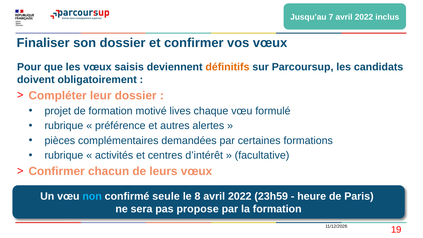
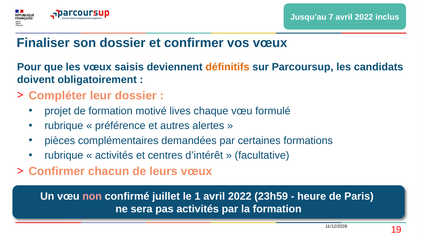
non colour: light blue -> pink (92, 196)
seule: seule -> juillet (166, 196)
8: 8 -> 1 (197, 196)
pas propose: propose -> activités (198, 209)
